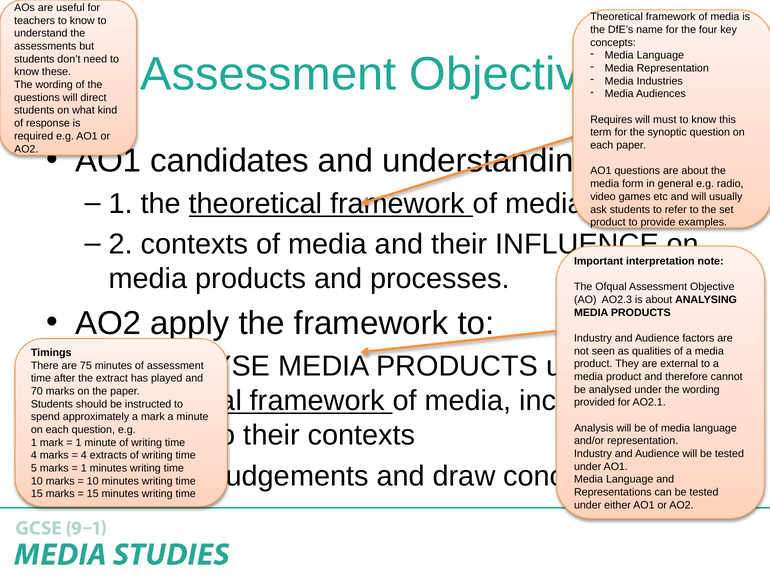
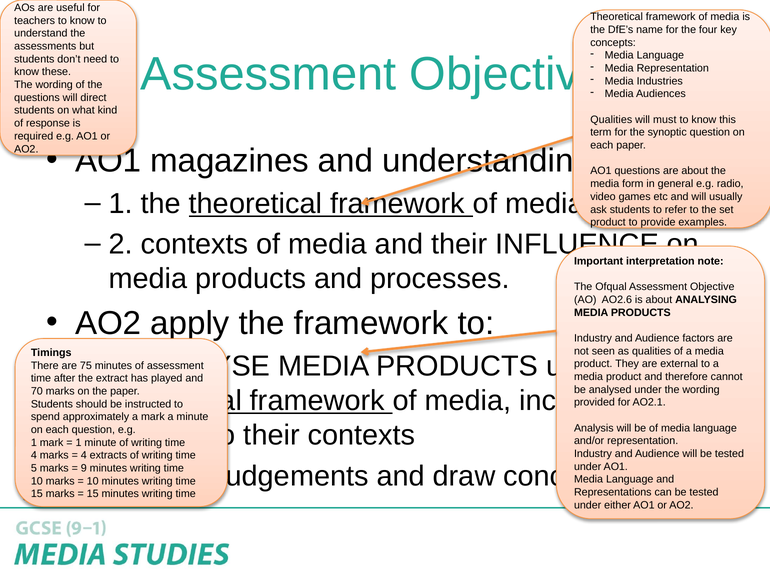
Requires: Requires -> Qualities (611, 120)
candidates: candidates -> magazines (230, 161)
AO2.3: AO2.3 -> AO2.6 (617, 300)
1: 1 -> 9 (84, 469)
